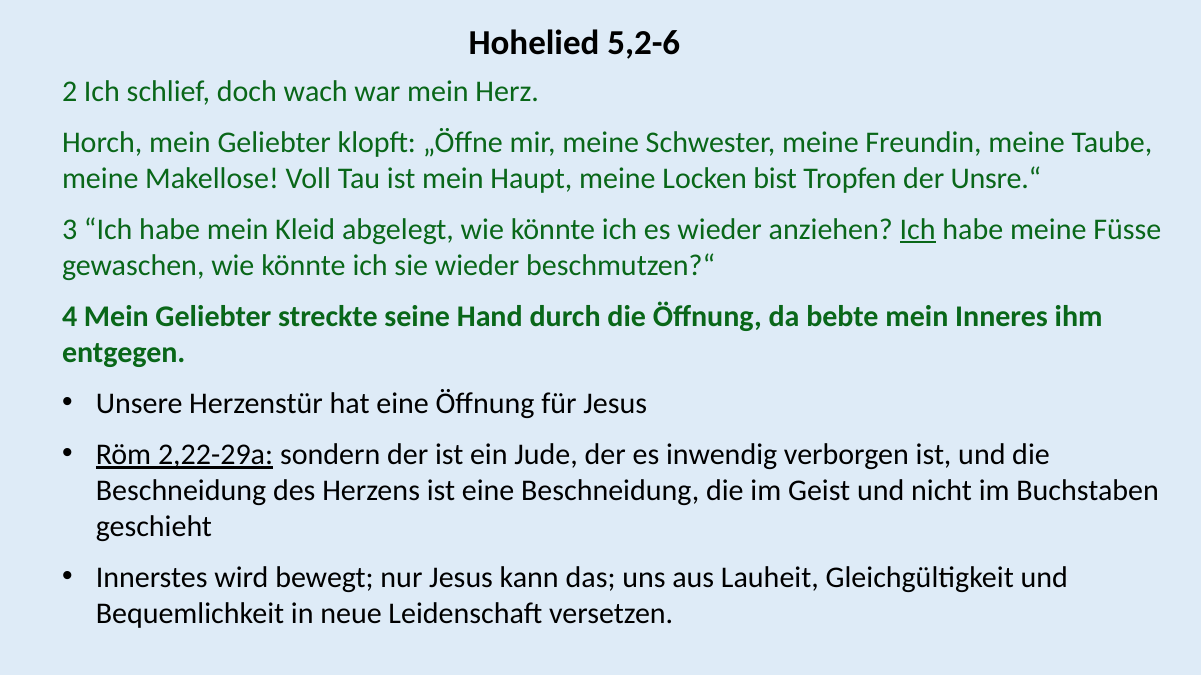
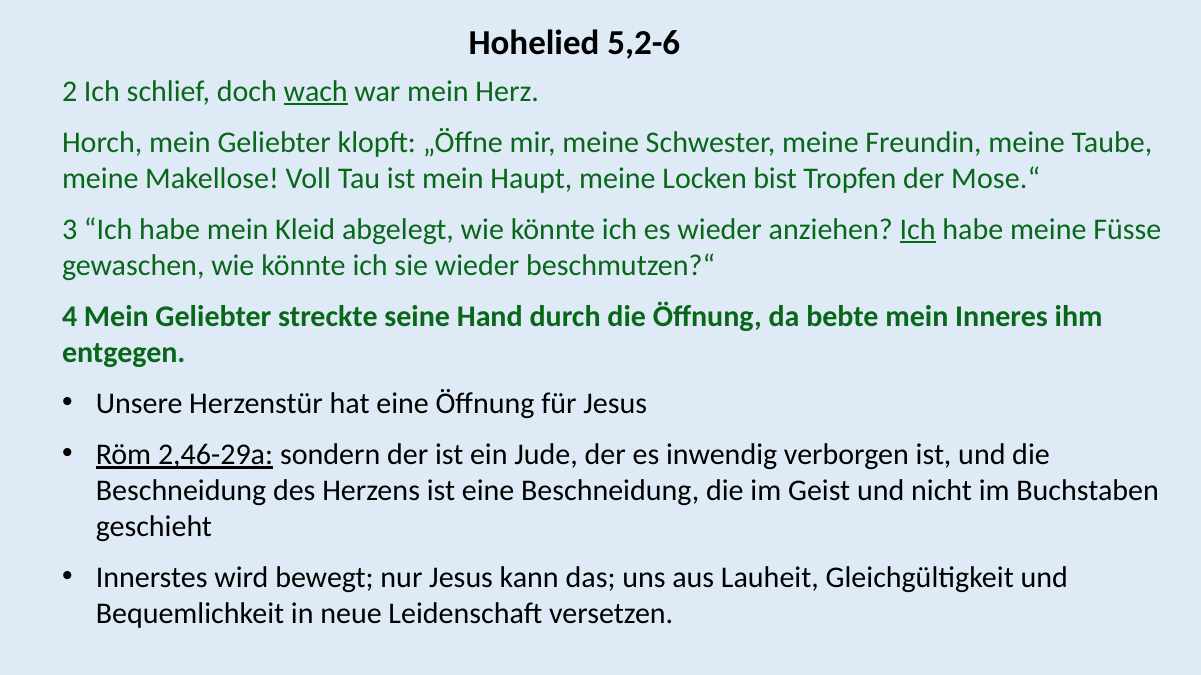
wach underline: none -> present (316, 91)
Unsre.“: Unsre.“ -> Mose.“ (996, 178)
2,22-29a: 2,22-29a -> 2,46-29a (216, 455)
